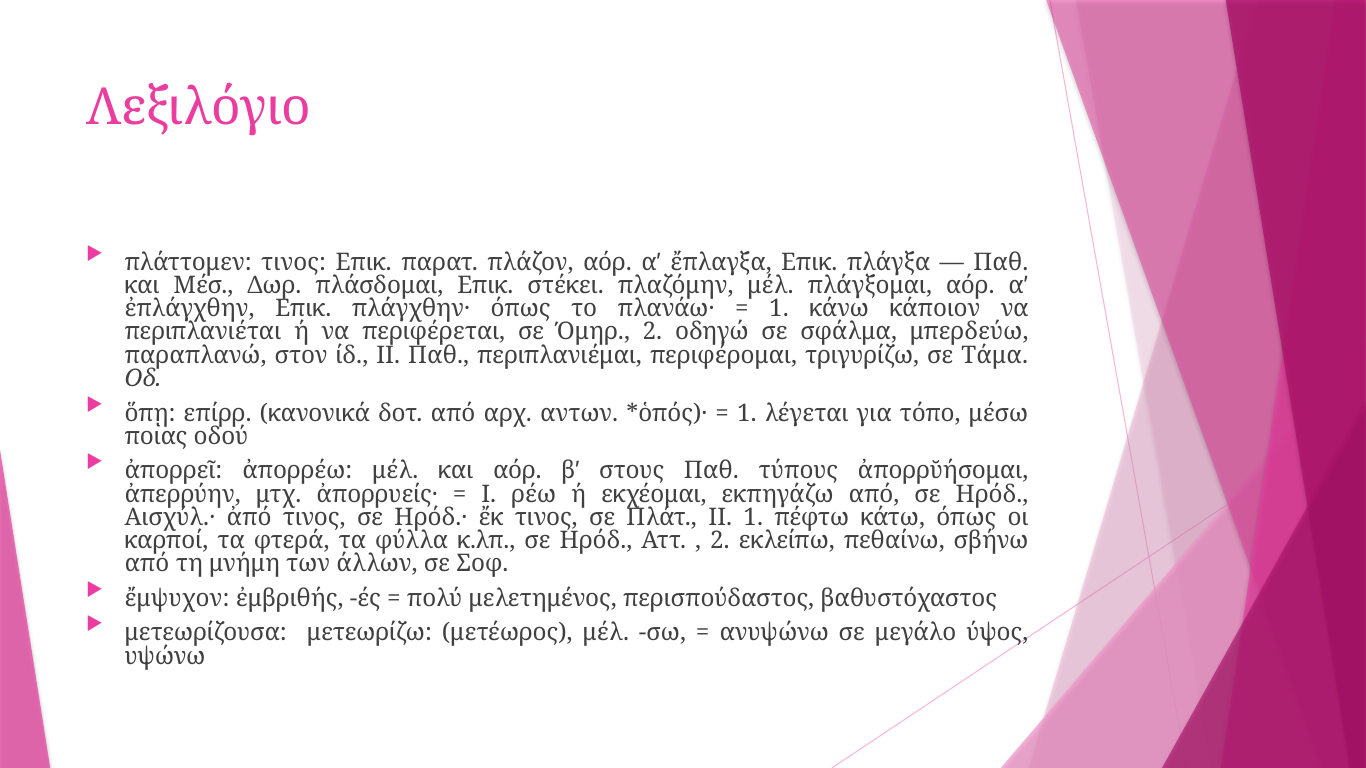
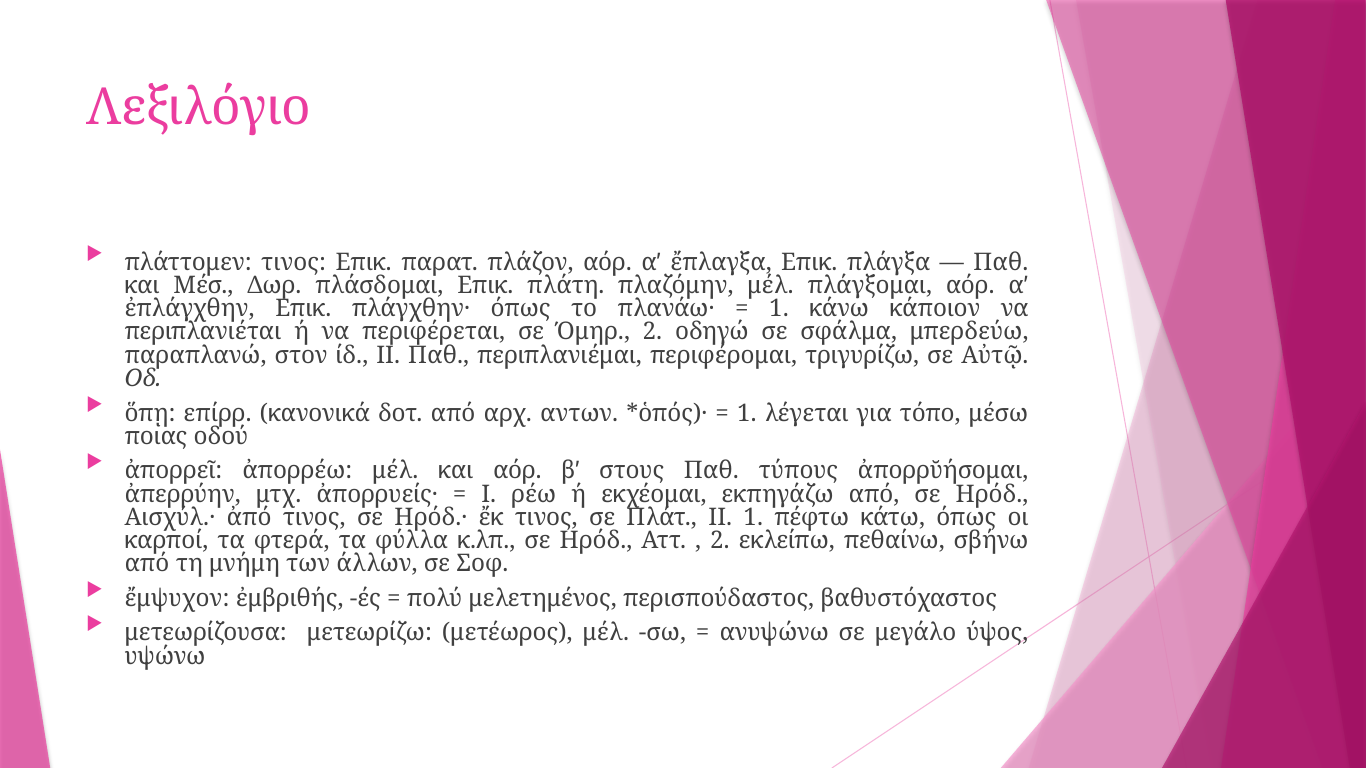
στέκει: στέκει -> πλάτη (566, 286)
Τάμα: Τάμα -> Αὐτῷ (995, 355)
